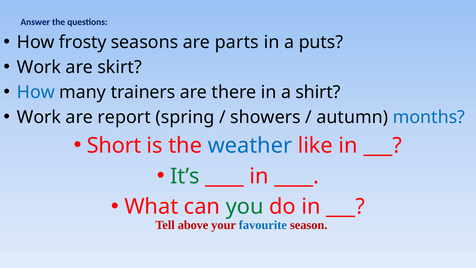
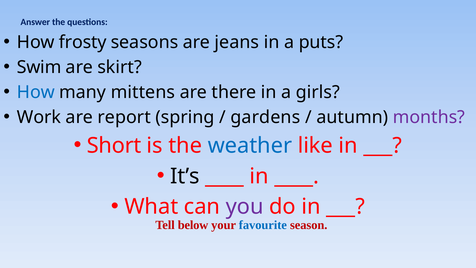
parts: parts -> jeans (237, 42)
Work: Work -> Swim (39, 67)
trainers: trainers -> mittens (143, 92)
shirt: shirt -> girls (318, 92)
showers: showers -> gardens (265, 117)
months colour: blue -> purple (429, 117)
It’s colour: green -> black (185, 176)
you colour: green -> purple (245, 207)
above: above -> below (193, 225)
